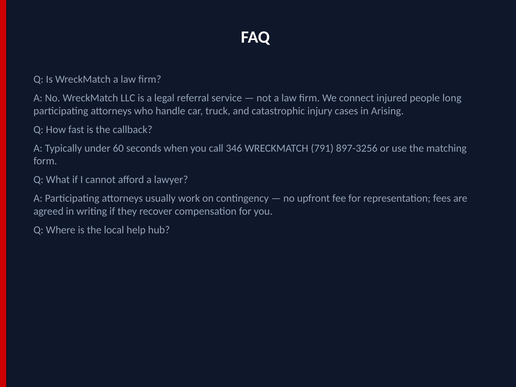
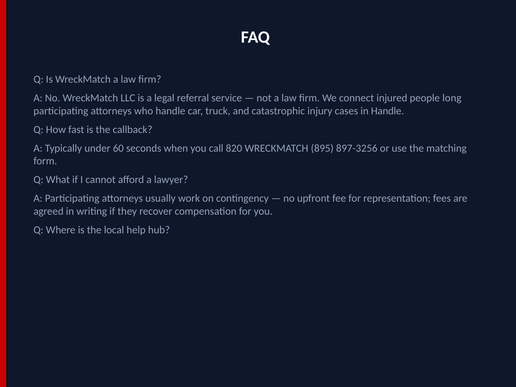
in Arising: Arising -> Handle (387, 111)
346: 346 -> 820 (234, 148)
791: 791 -> 895 (322, 148)
